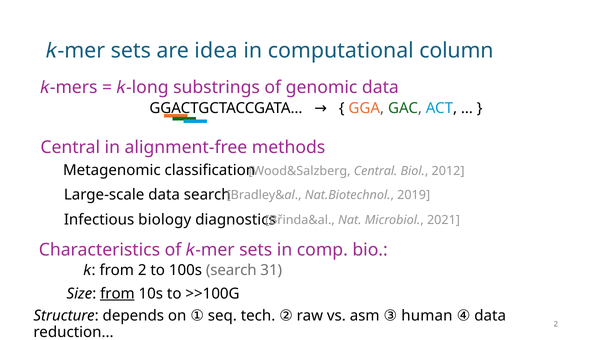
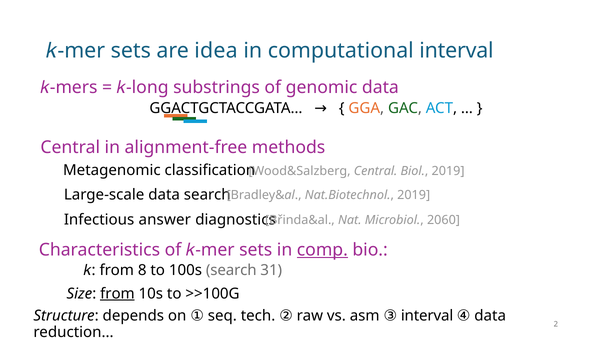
computational column: column -> interval (456, 51)
Biol 2012: 2012 -> 2019 (448, 171)
biology: biology -> answer (165, 220)
2021: 2021 -> 2060 (443, 220)
comp underline: none -> present (322, 250)
from 2: 2 -> 8 (142, 270)
③ human: human -> interval (427, 316)
